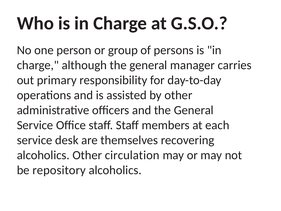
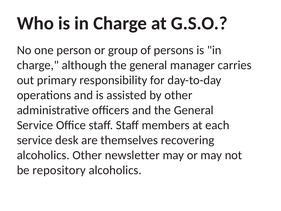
circulation: circulation -> newsletter (132, 155)
